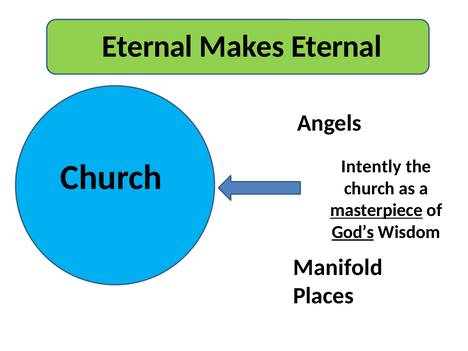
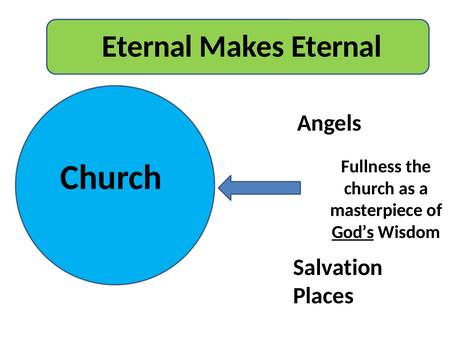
Intently: Intently -> Fullness (371, 167)
masterpiece underline: present -> none (376, 210)
Manifold: Manifold -> Salvation (338, 268)
